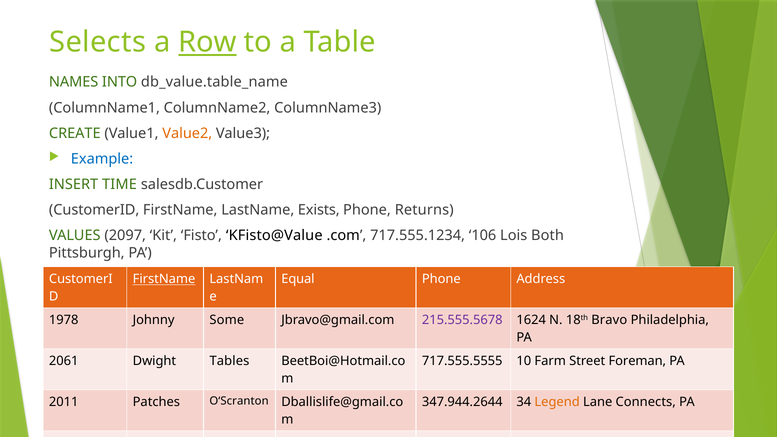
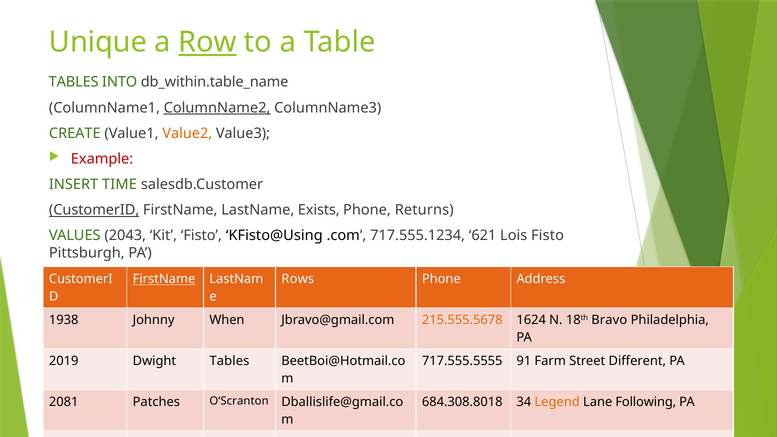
Selects: Selects -> Unique (98, 42)
NAMES: NAMES -> TABLES (74, 82)
db_value.table_name: db_value.table_name -> db_within.table_name (215, 82)
ColumnName2 underline: none -> present (217, 108)
Example colour: blue -> red (102, 159)
CustomerID underline: none -> present (94, 210)
2097: 2097 -> 2043 (125, 236)
KFisto@Value: KFisto@Value -> KFisto@Using (274, 236)
106: 106 -> 621 (483, 236)
Lois Both: Both -> Fisto (548, 236)
Equal: Equal -> Rows (298, 279)
1978: 1978 -> 1938 (64, 320)
Some: Some -> When (227, 320)
215.555.5678 colour: purple -> orange (462, 320)
2061: 2061 -> 2019 (64, 361)
10: 10 -> 91 (524, 361)
Street Foreman: Foreman -> Different (637, 361)
2011: 2011 -> 2081 (64, 402)
347.944.2644: 347.944.2644 -> 684.308.8018 (462, 402)
Connects: Connects -> Following (646, 402)
